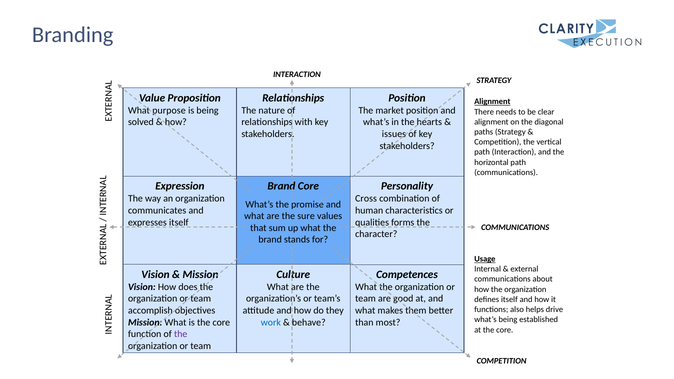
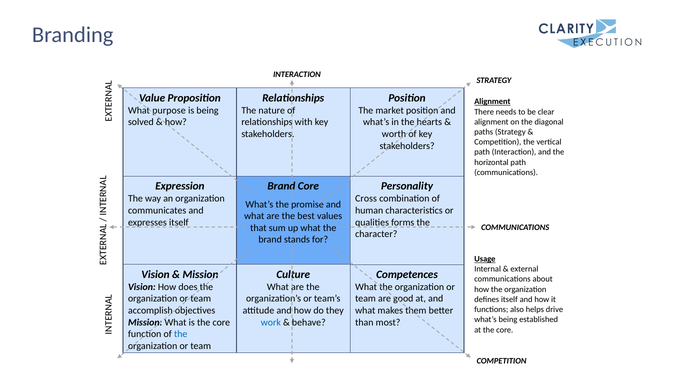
issues: issues -> worth (394, 134)
sure: sure -> best (306, 216)
the colour: purple -> blue (181, 334)
